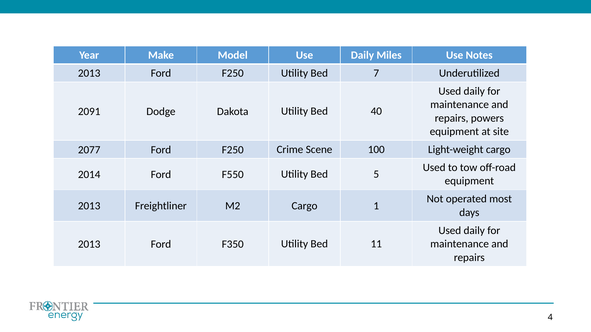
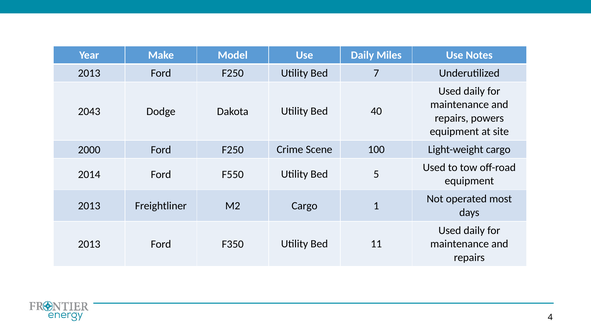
2091: 2091 -> 2043 (89, 112)
2077: 2077 -> 2000 (89, 150)
